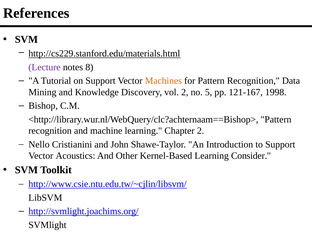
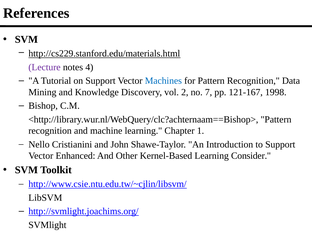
8: 8 -> 4 (89, 67)
Machines colour: orange -> blue (163, 81)
5: 5 -> 7 (209, 92)
Chapter 2: 2 -> 1 (201, 131)
Acoustics: Acoustics -> Enhanced (75, 156)
